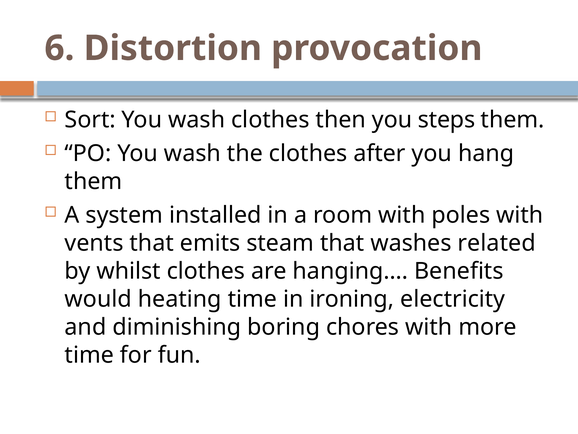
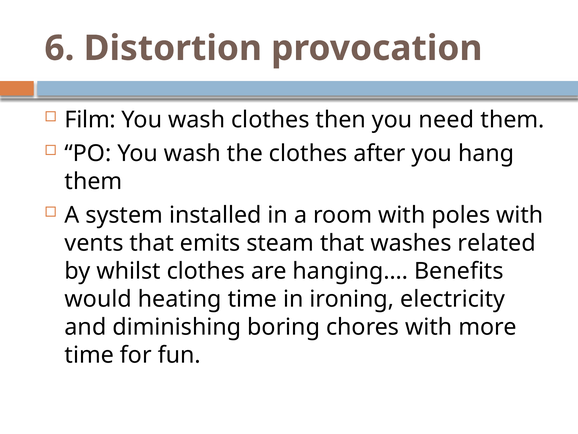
Sort: Sort -> Film (90, 120)
steps: steps -> need (446, 120)
